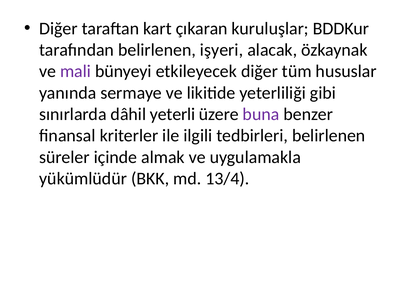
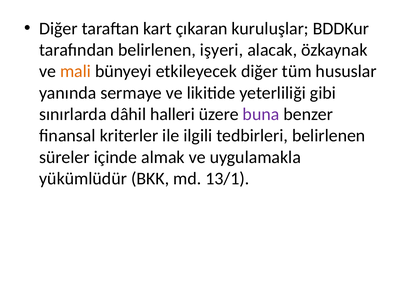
mali colour: purple -> orange (76, 72)
yeterli: yeterli -> halleri (173, 114)
13/4: 13/4 -> 13/1 (227, 179)
